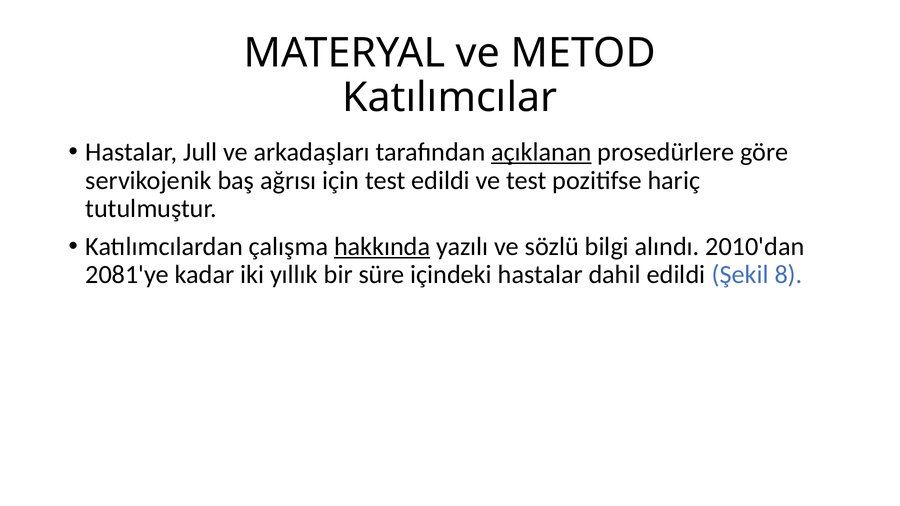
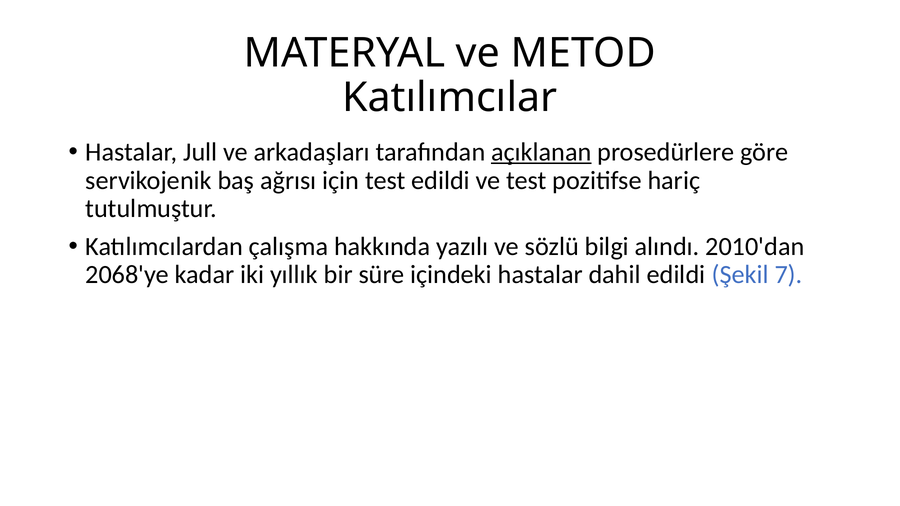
hakkında underline: present -> none (382, 247)
2081'ye: 2081'ye -> 2068'ye (127, 275)
8: 8 -> 7 (788, 275)
